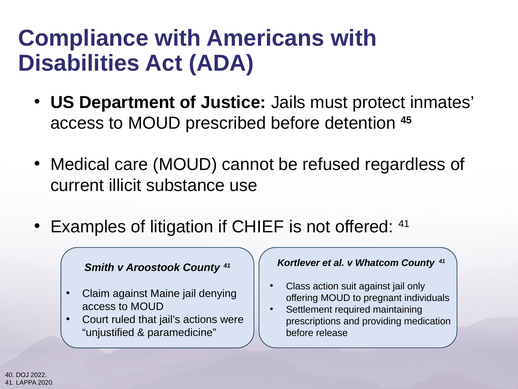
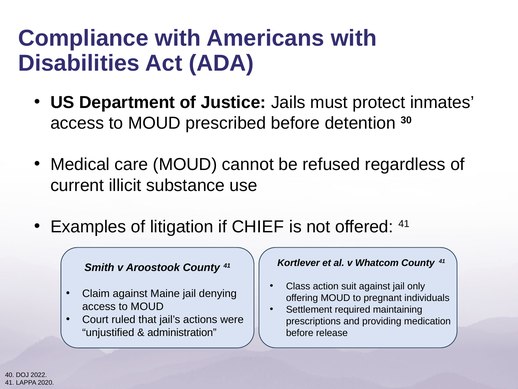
45: 45 -> 30 (406, 120)
paramedicine: paramedicine -> administration (182, 332)
